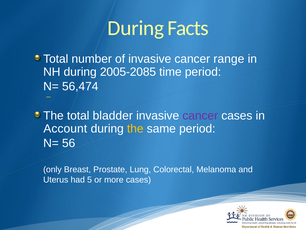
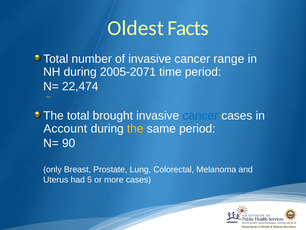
During: During -> Oldest (136, 28)
2005-2085: 2005-2085 -> 2005-2071 (128, 72)
56,474: 56,474 -> 22,474 (80, 86)
bladder: bladder -> brought (113, 116)
cancer colour: purple -> blue (200, 116)
56: 56 -> 90 (69, 143)
